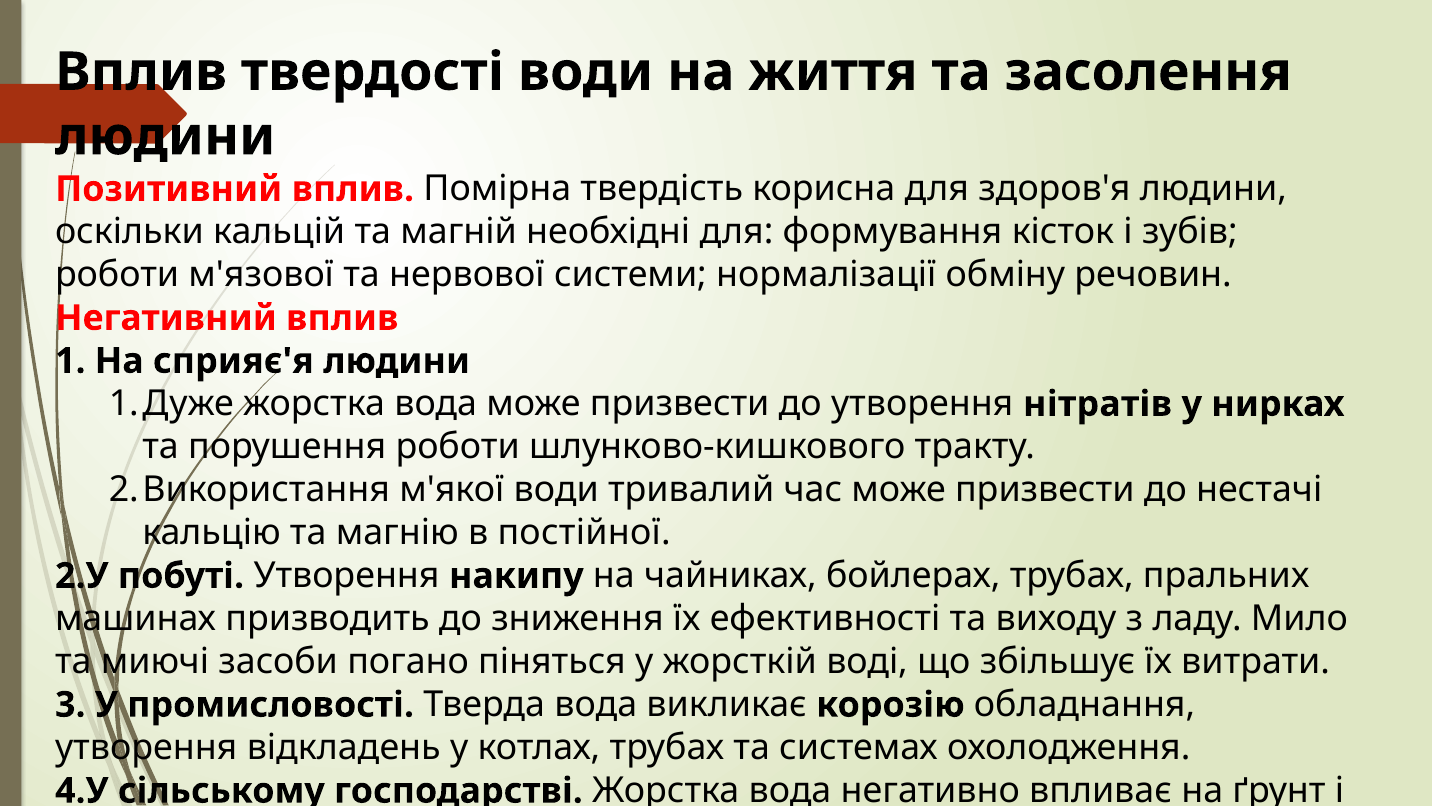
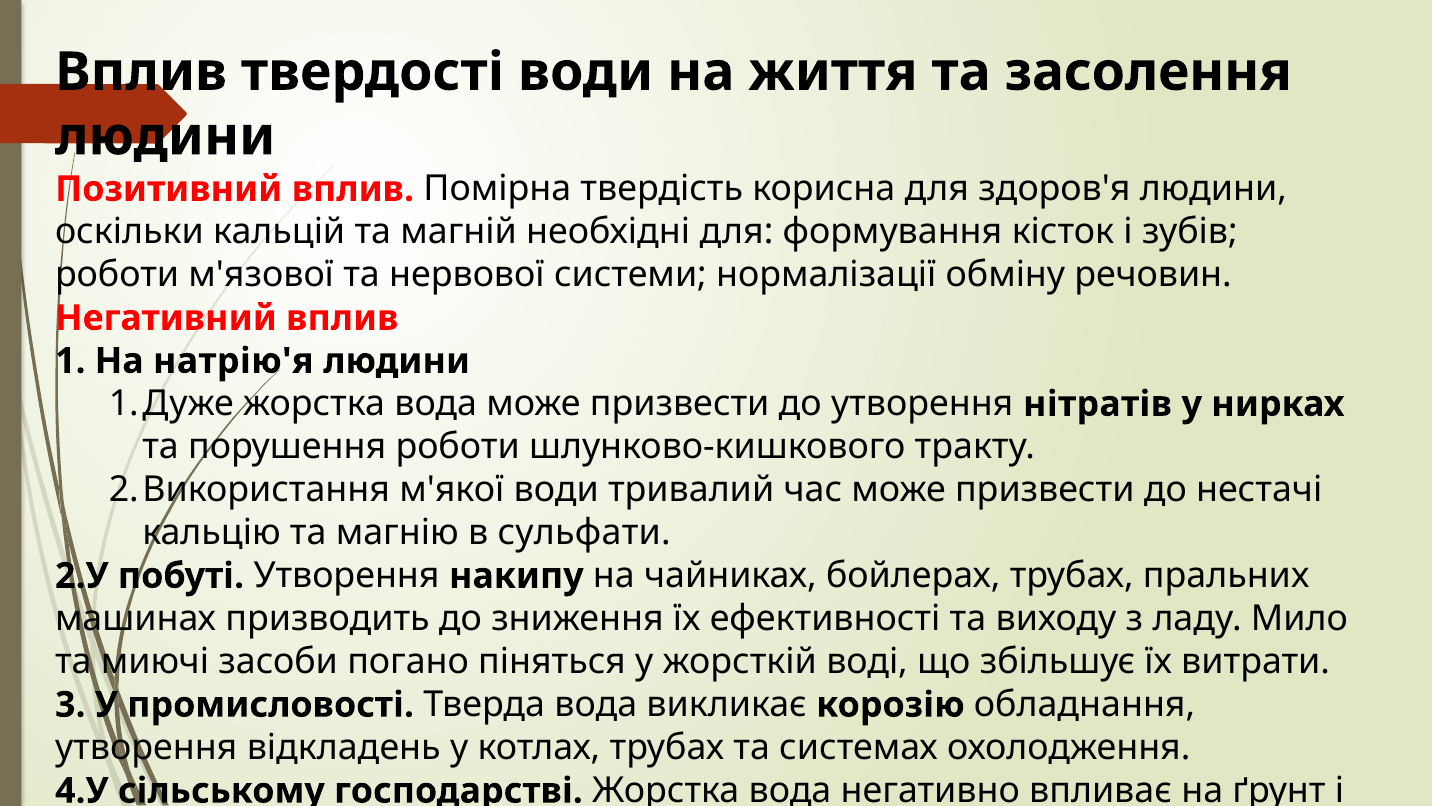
сприяє'я: сприяє'я -> натрію'я (233, 361)
постійної: постійної -> сульфати (584, 533)
